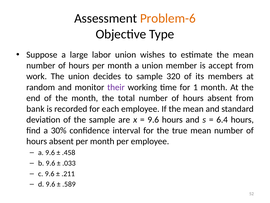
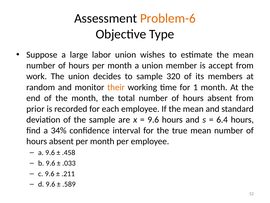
their colour: purple -> orange (116, 87)
bank: bank -> prior (35, 109)
30%: 30% -> 34% (59, 130)
